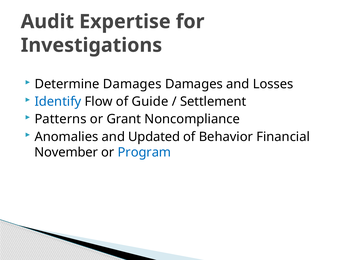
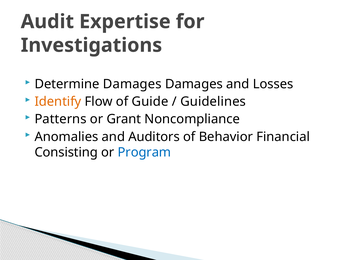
Identify colour: blue -> orange (58, 101)
Settlement: Settlement -> Guidelines (213, 101)
Updated: Updated -> Auditors (154, 136)
November: November -> Consisting (66, 152)
